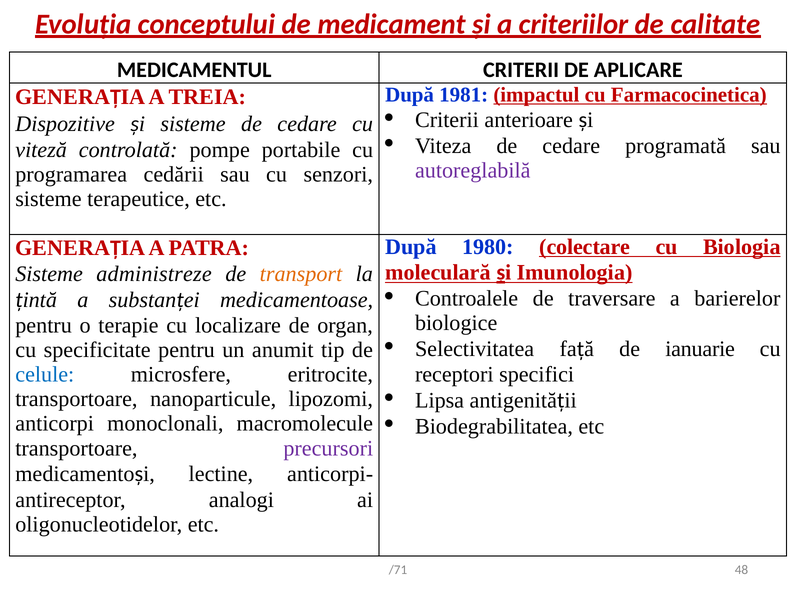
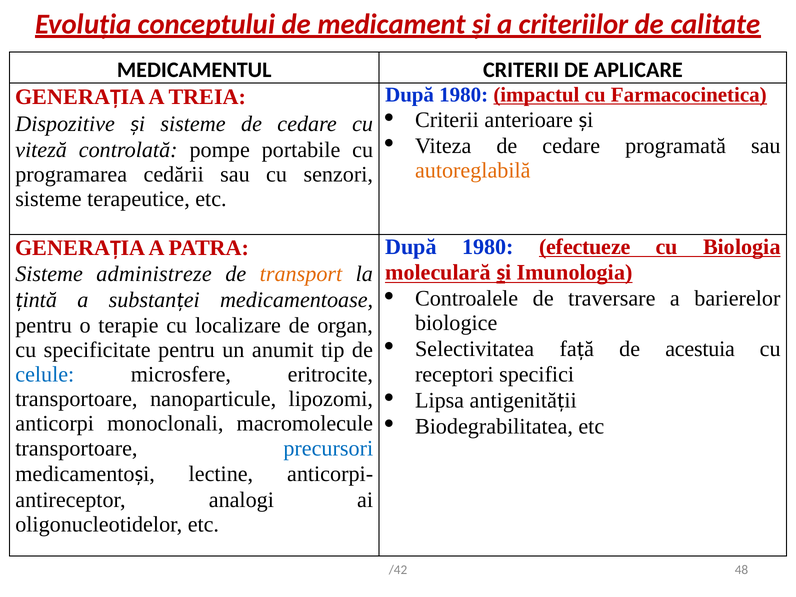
1981: 1981 -> 1980 (464, 95)
autoreglabilă colour: purple -> orange (473, 170)
colectare: colectare -> efectueze (585, 247)
ianuarie: ianuarie -> acestuia (700, 349)
precursori colour: purple -> blue (328, 448)
/71: /71 -> /42 (398, 570)
